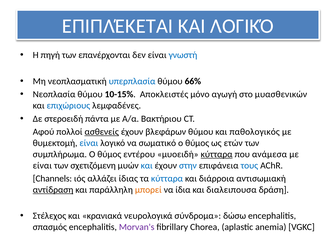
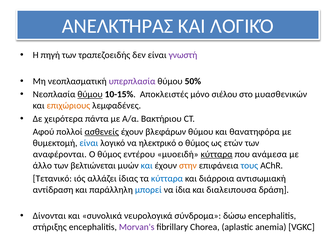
ΕΠΙΠΛΈΚΕΤΑΙ: ΕΠΙΠΛΈΚΕΤΑΙ -> ΑΝΕΛΚΤΉΡΑΣ (118, 26)
επανέρχονται: επανέρχονται -> τραπεζοειδής (104, 55)
γνωστή colour: blue -> purple (183, 55)
υπερπλασία colour: blue -> purple (132, 81)
66%: 66% -> 50% (193, 81)
θύμου underline: none -> present (90, 94)
αγωγή: αγωγή -> σιέλου (224, 94)
επιχώριους colour: blue -> orange (68, 106)
στεροειδή: στεροειδή -> χειρότερα (64, 119)
παθολογικός: παθολογικός -> θανατηφόρα (255, 132)
σωματικό: σωματικό -> ηλεκτρικό (157, 143)
συμπλήρωμα: συμπλήρωμα -> αναφέρονται (60, 154)
είναι: είναι -> άλλο (42, 165)
σχετιζόμενη: σχετιζόμενη -> βελτιώνεται (93, 165)
στην colour: blue -> orange (188, 165)
Channels: Channels -> Τετανικό (52, 179)
αντίδραση underline: present -> none (53, 190)
μπορεί colour: orange -> blue (148, 190)
Στέλεχος: Στέλεχος -> Δίνονται (49, 216)
κρανιακά: κρανιακά -> συνολικά (102, 216)
σπασμός: σπασμός -> στήριξης (50, 227)
